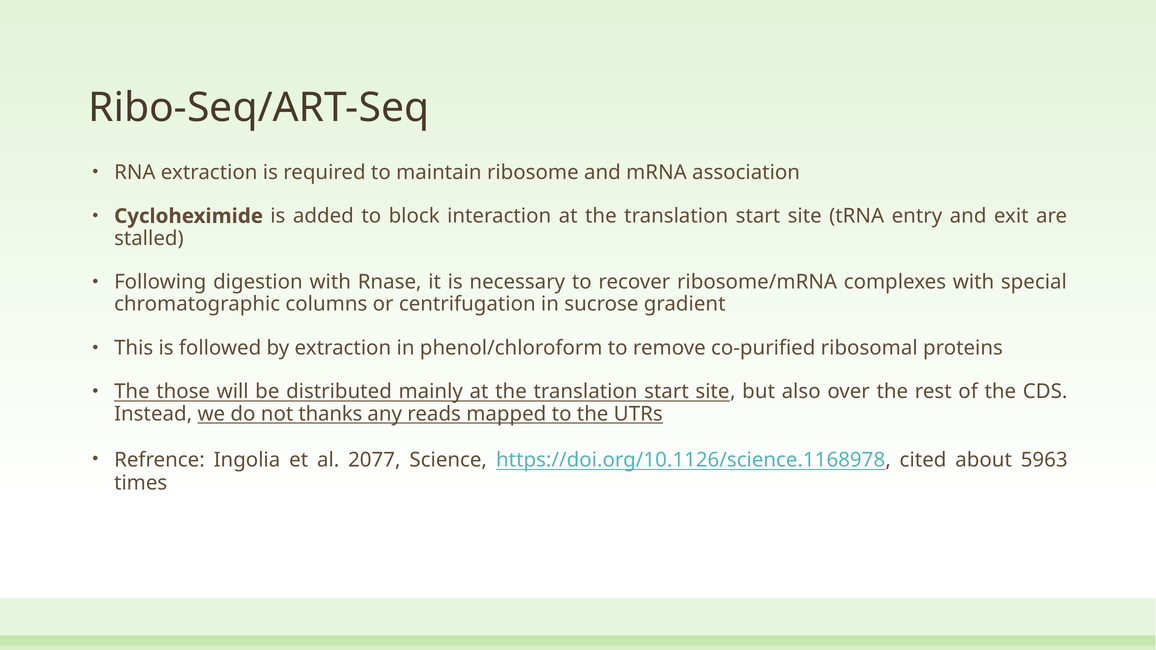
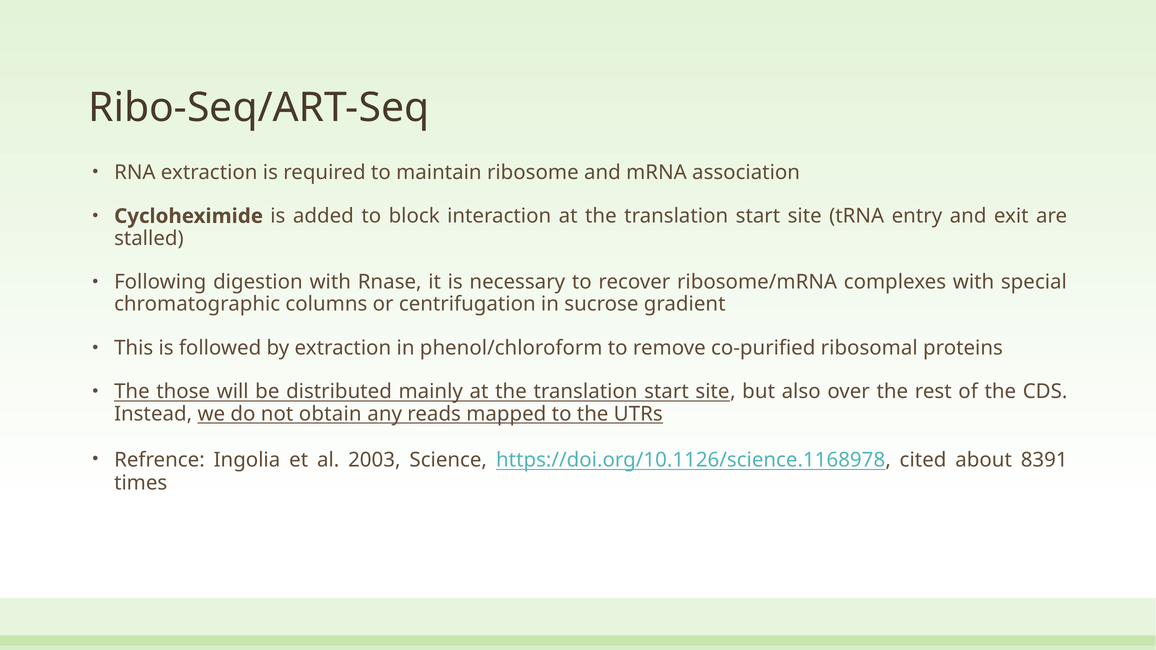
thanks: thanks -> obtain (330, 414)
2077: 2077 -> 2003 (374, 460)
5963: 5963 -> 8391 (1044, 460)
